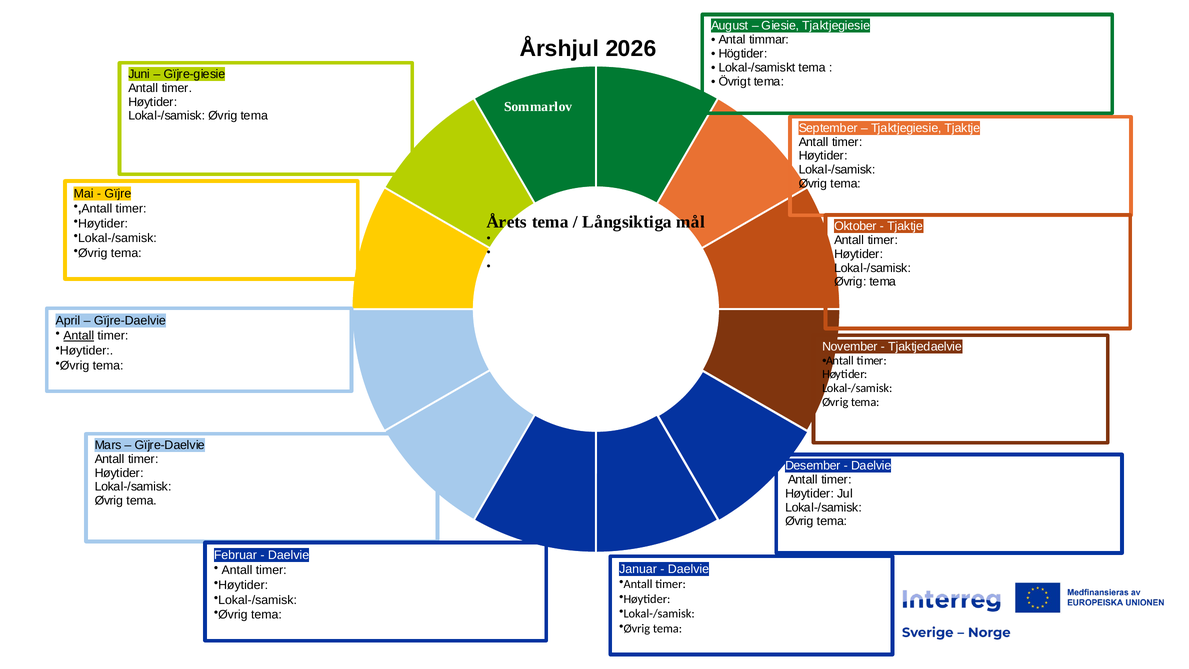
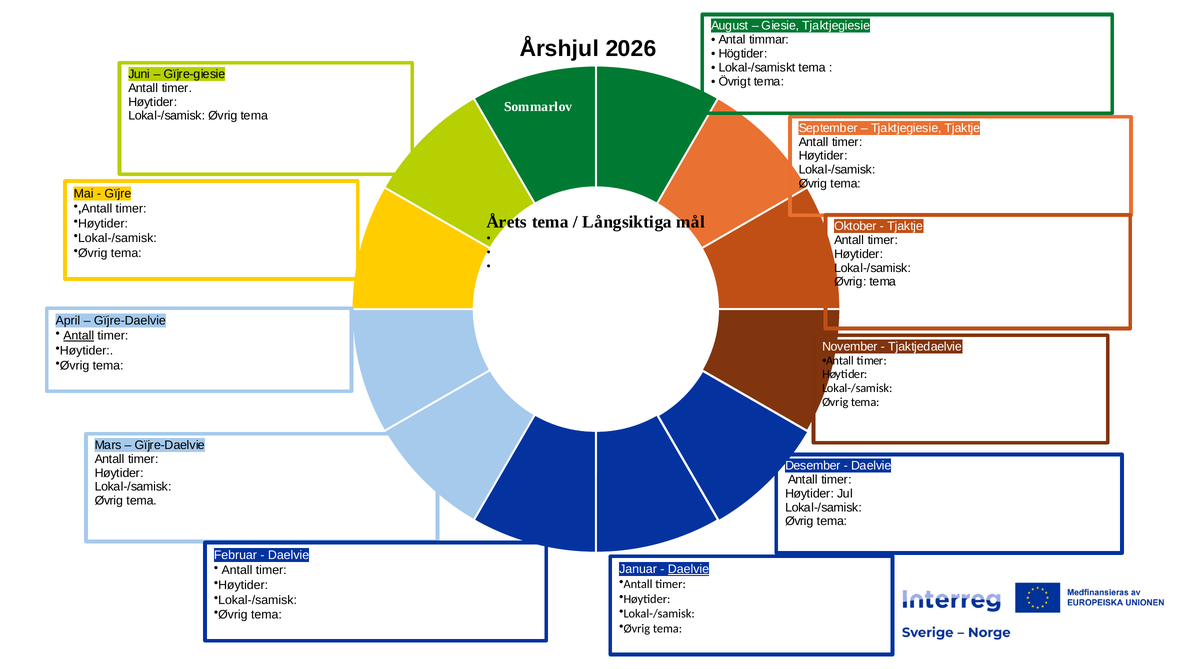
Daelvie underline: none -> present (688, 569)
